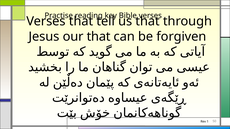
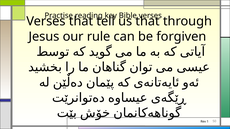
our that: that -> rule (99, 37)
